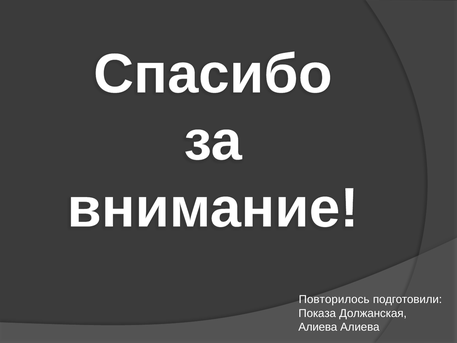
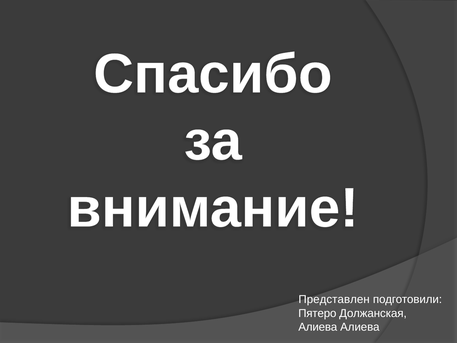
Повторилось: Повторилось -> Представлен (334, 299)
Показа: Показа -> Пятеро (317, 313)
